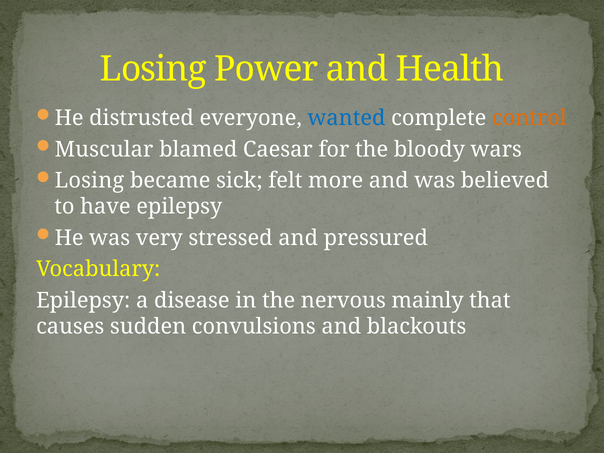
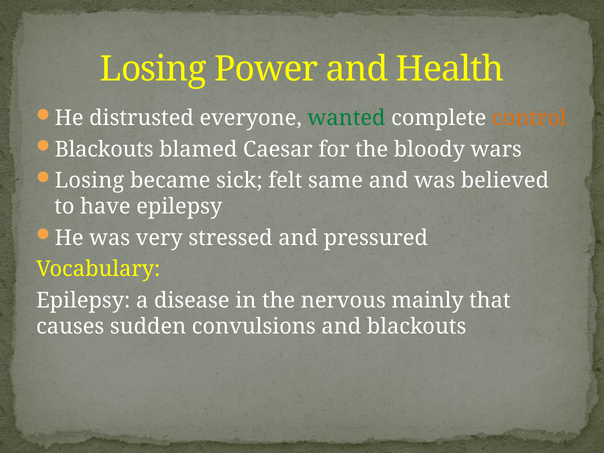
wanted colour: blue -> green (347, 118)
Muscular: Muscular -> Blackouts (104, 149)
more: more -> same (336, 181)
